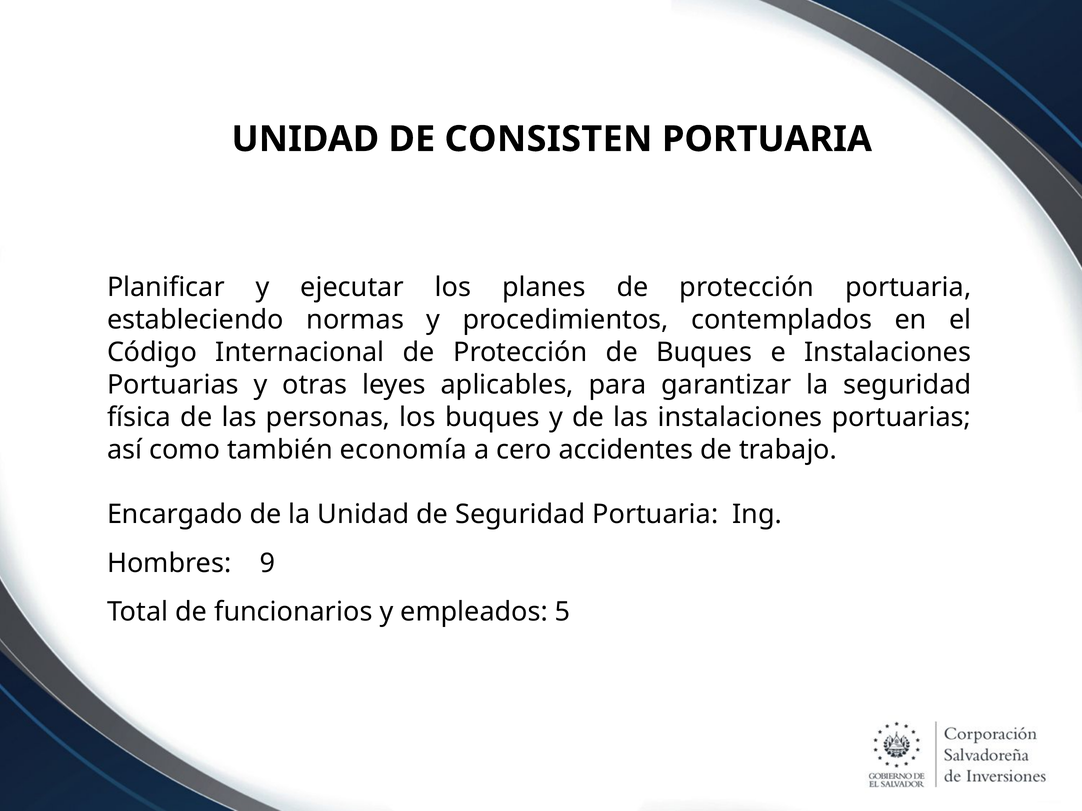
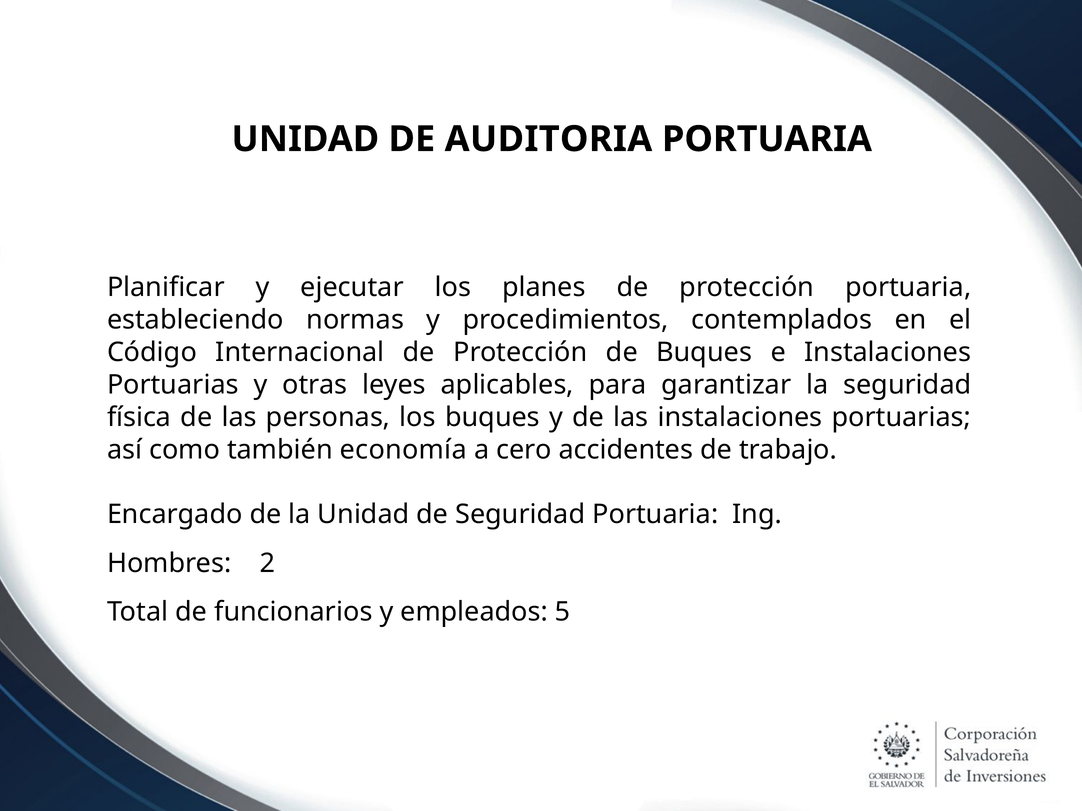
CONSISTEN: CONSISTEN -> AUDITORIA (548, 139)
9: 9 -> 2 (267, 564)
